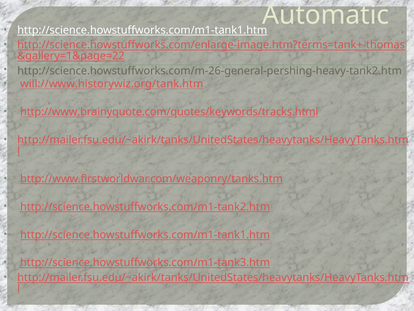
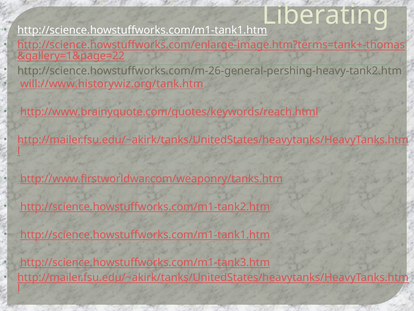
Automatic: Automatic -> Liberating (326, 15)
http://www.brainyquote.com/quotes/keywords/tracks.html: http://www.brainyquote.com/quotes/keywords/tracks.html -> http://www.brainyquote.com/quotes/keywords/reach.html (169, 112)
